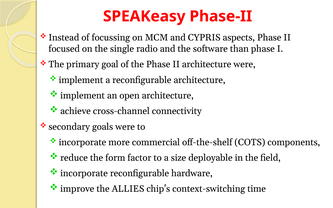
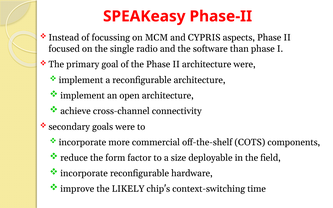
ALLIES: ALLIES -> LIKELY (128, 189)
